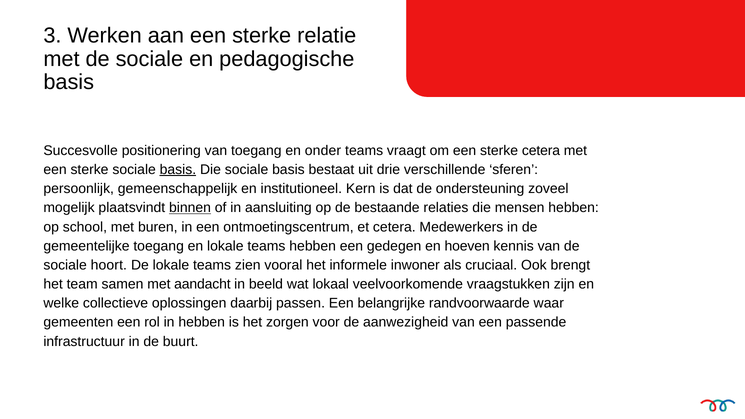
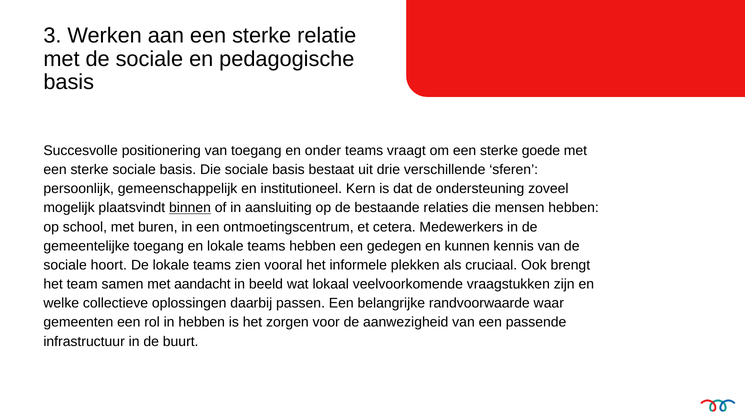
sterke cetera: cetera -> goede (541, 151)
basis underline: present -> none (178, 170)
hoeven: hoeven -> kunnen (467, 246)
inwoner: inwoner -> plekken (415, 265)
